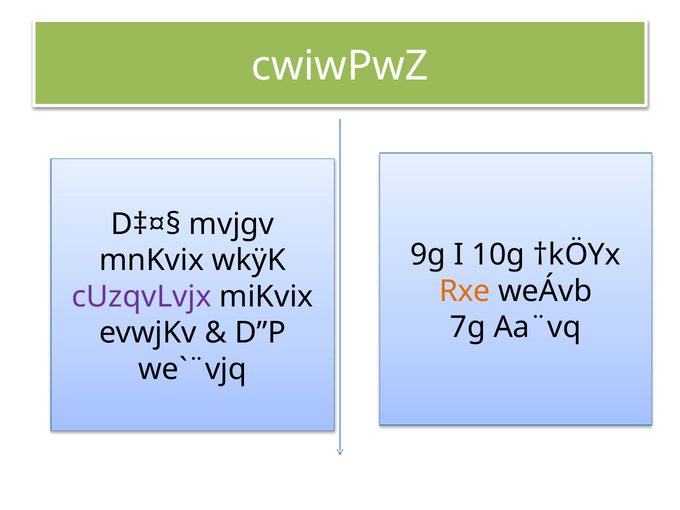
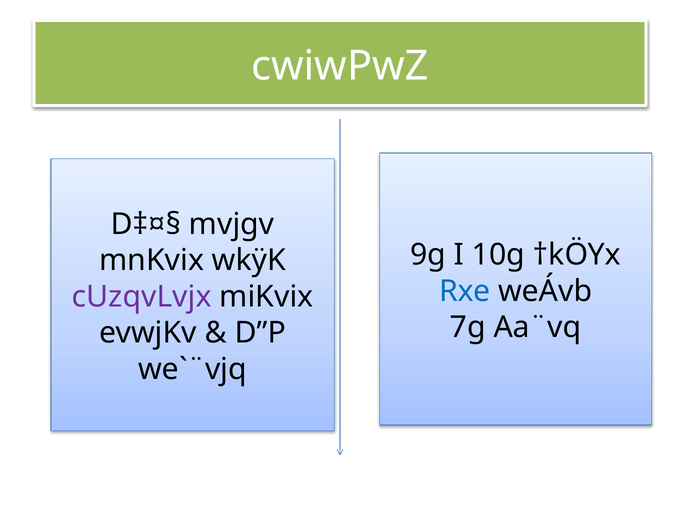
Rxe colour: orange -> blue (465, 291)
